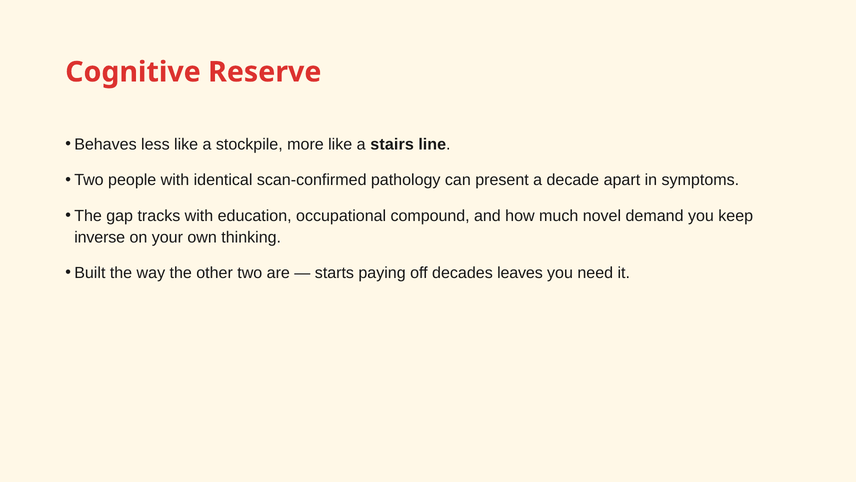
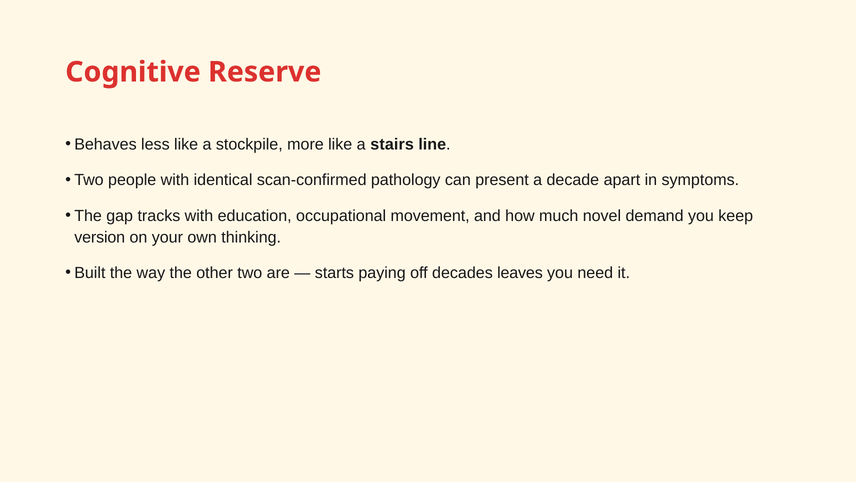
compound: compound -> movement (430, 216)
inverse: inverse -> version (100, 237)
